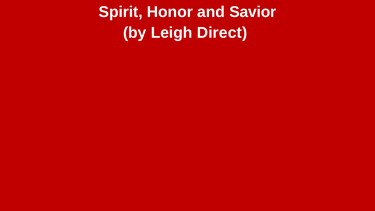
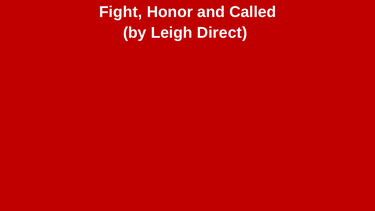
Spirit: Spirit -> Fight (121, 12)
Savior: Savior -> Called (253, 12)
